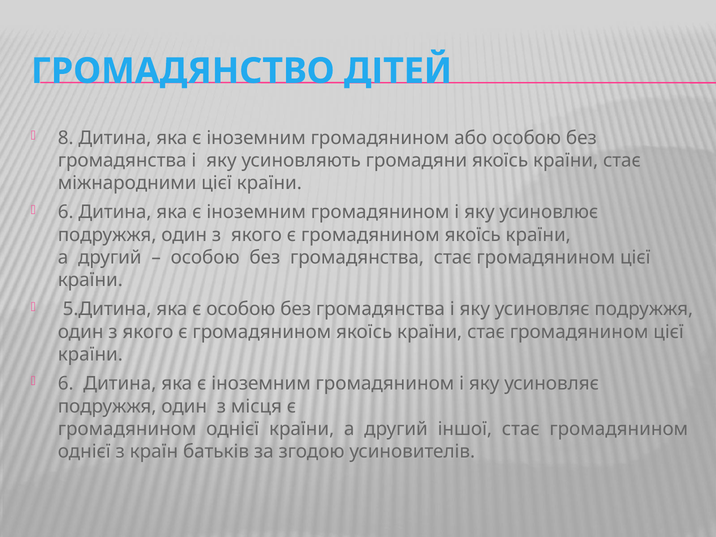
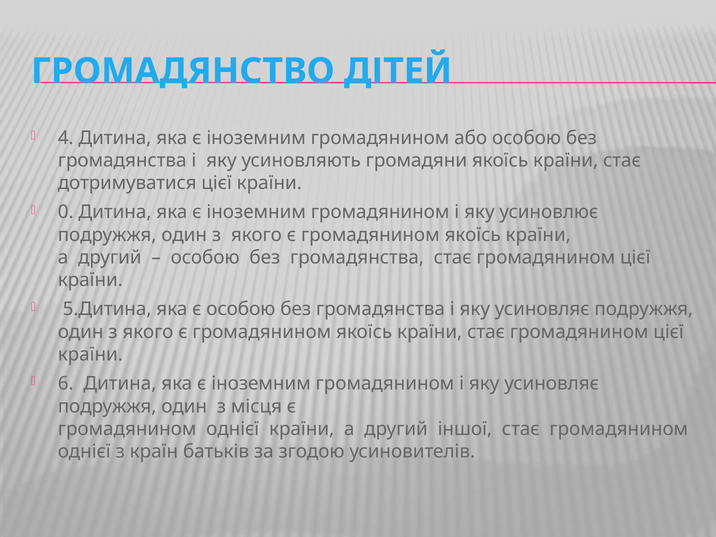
8: 8 -> 4 (66, 138)
міжнародними: міжнародними -> дотримуватися (127, 183)
6: 6 -> 0 (66, 212)
